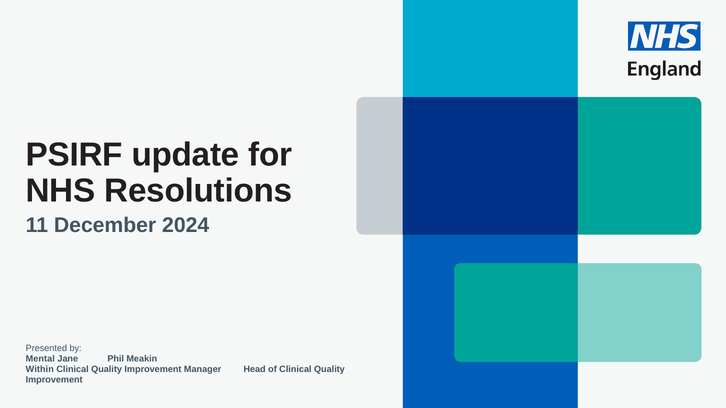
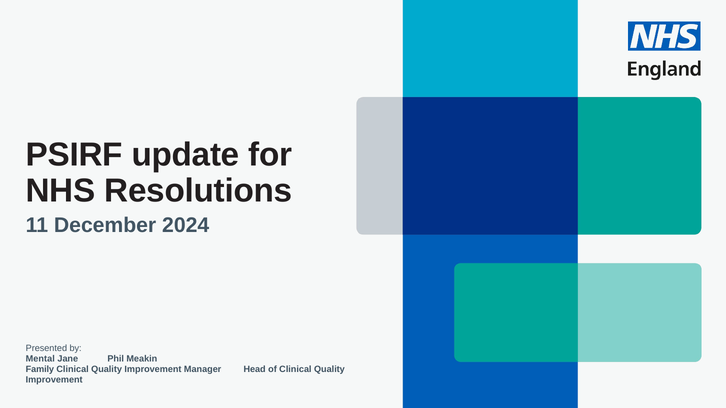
Within: Within -> Family (40, 370)
